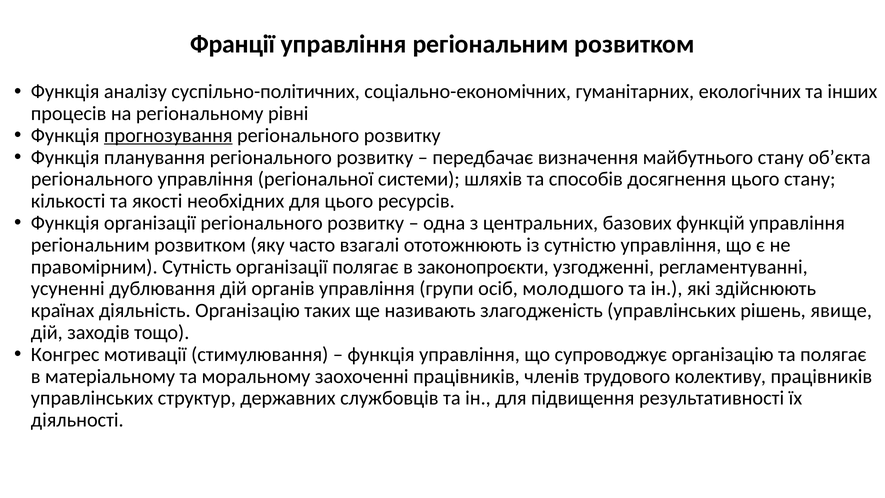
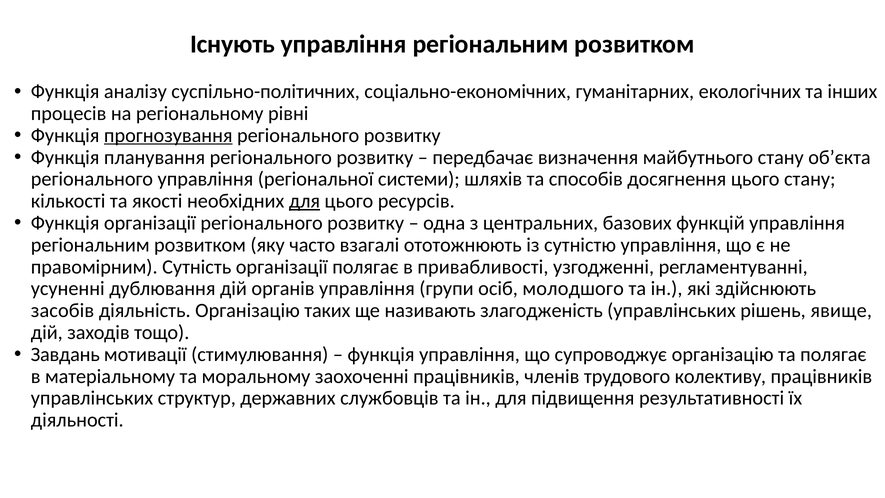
Франції: Франції -> Існують (233, 44)
для underline: none -> present (304, 201)
законопроєкти: законопроєкти -> привабливості (483, 267)
країнах: країнах -> засобів (63, 311)
Конгрес: Конгрес -> Завдань (65, 354)
